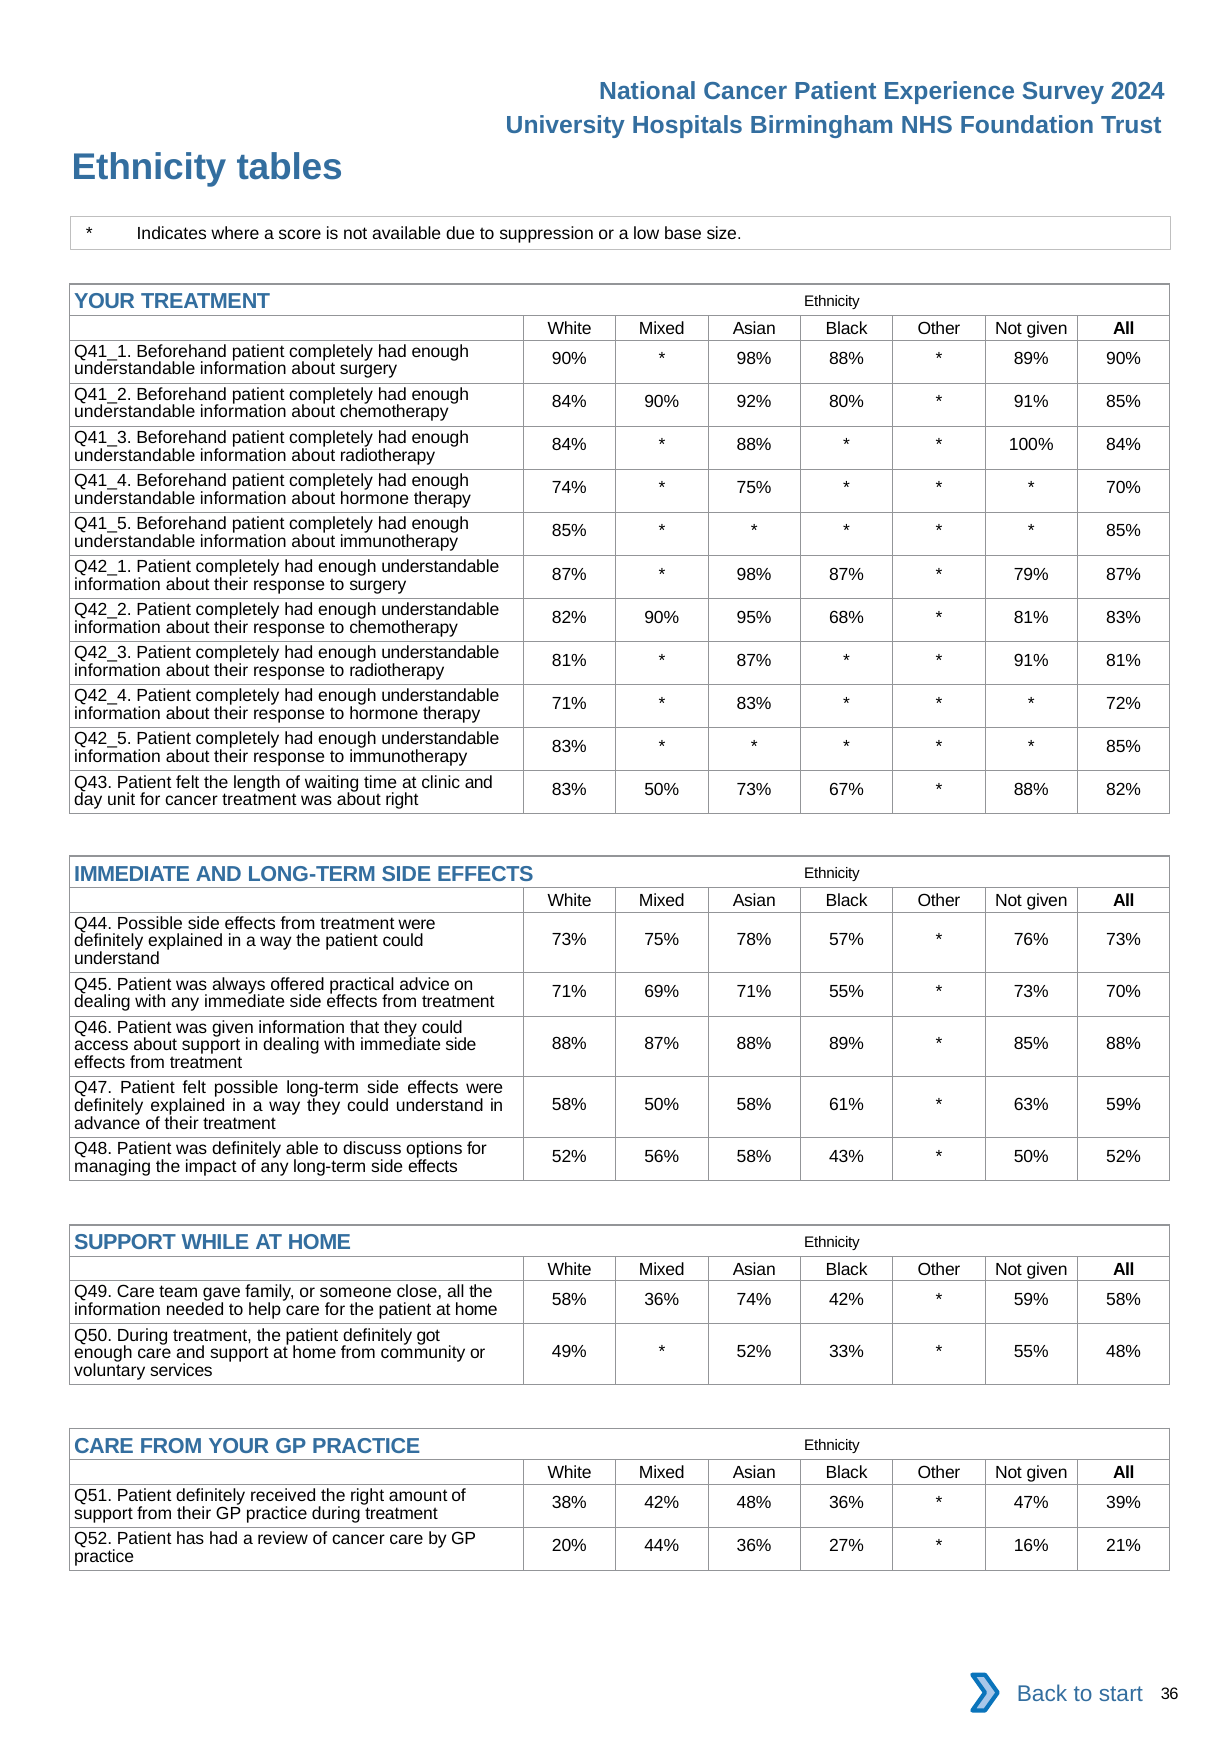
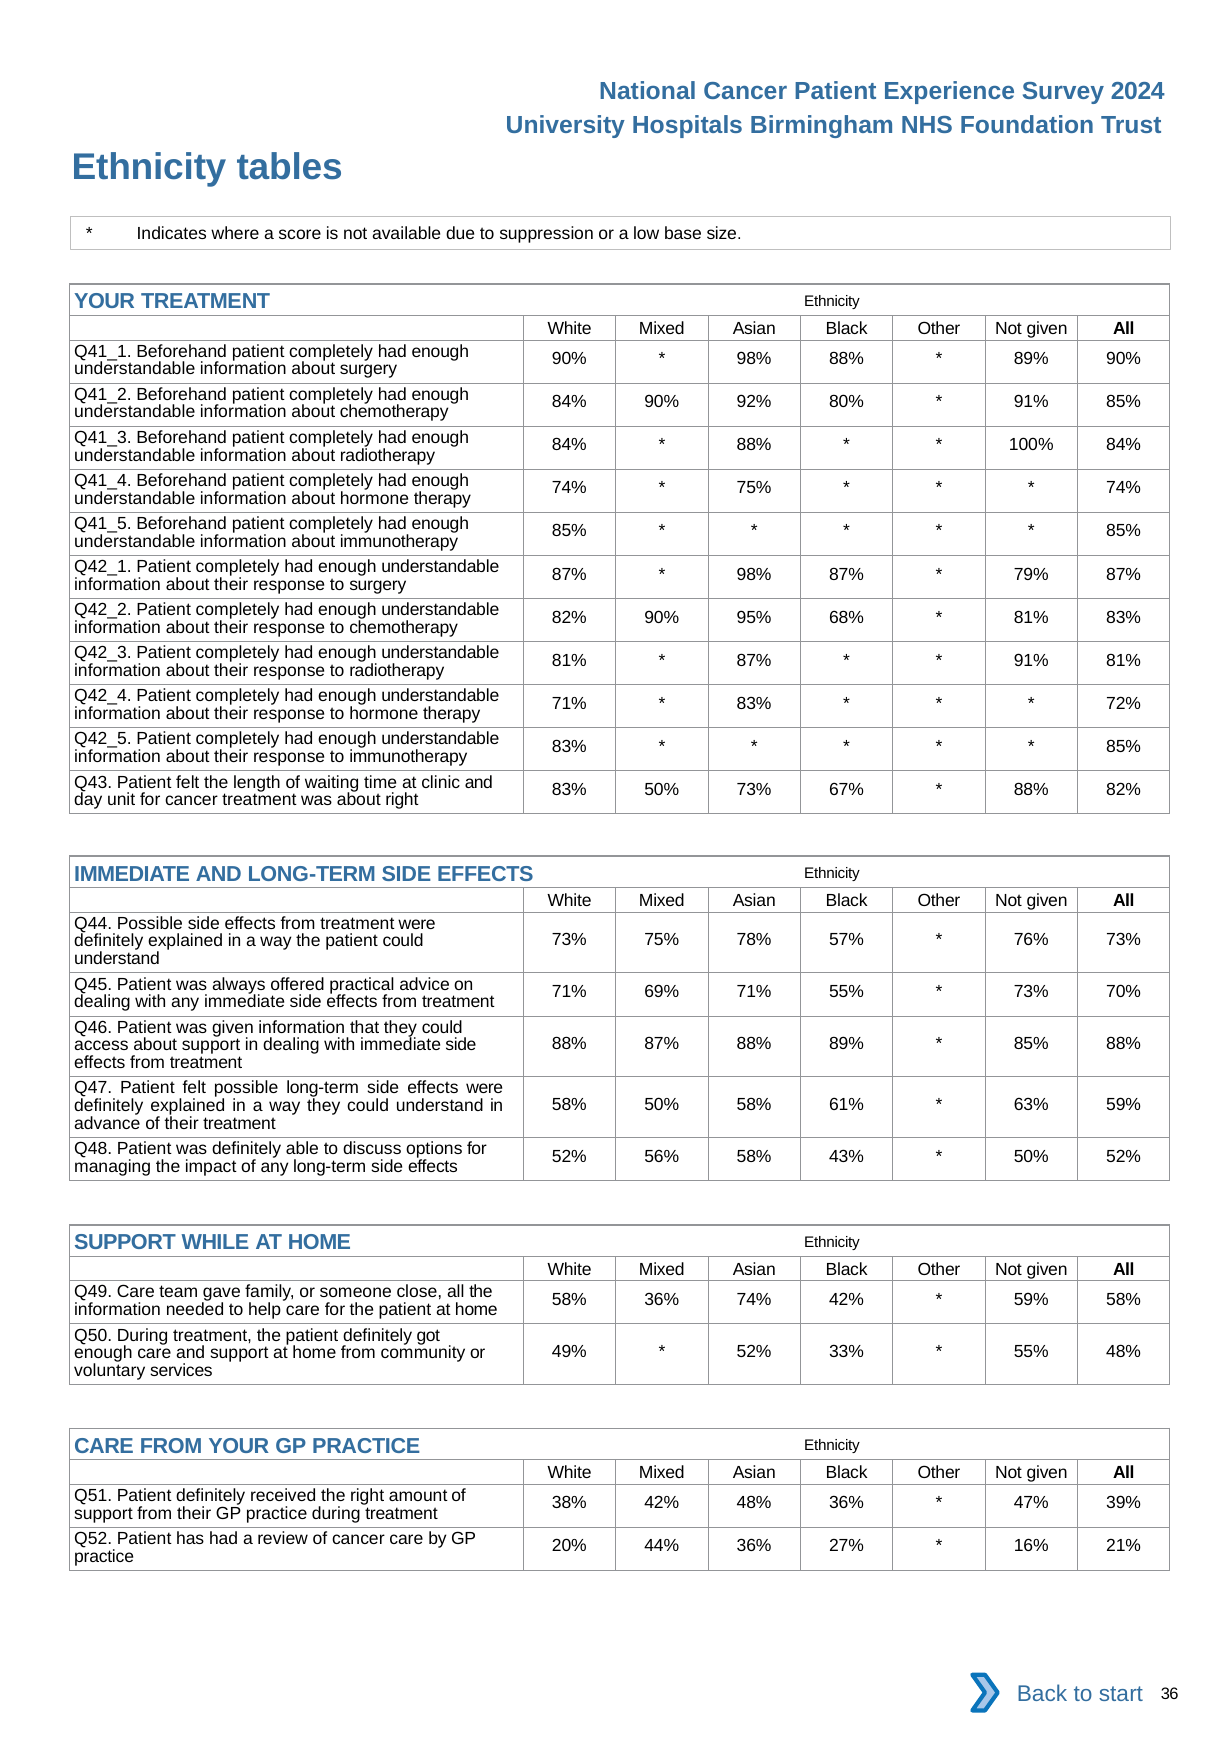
70%: 70% -> 74% (1124, 488)
